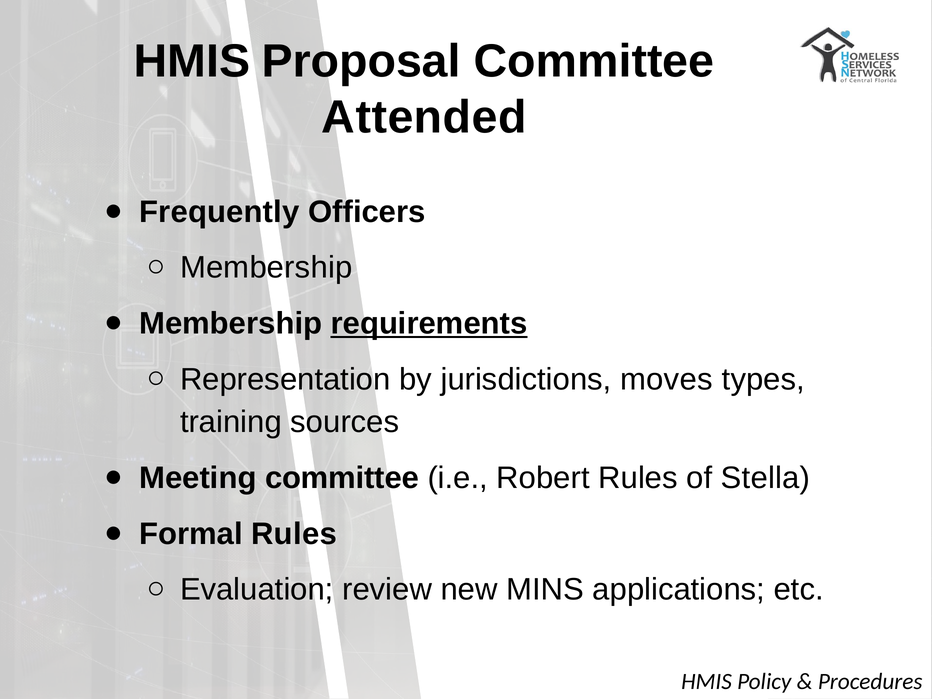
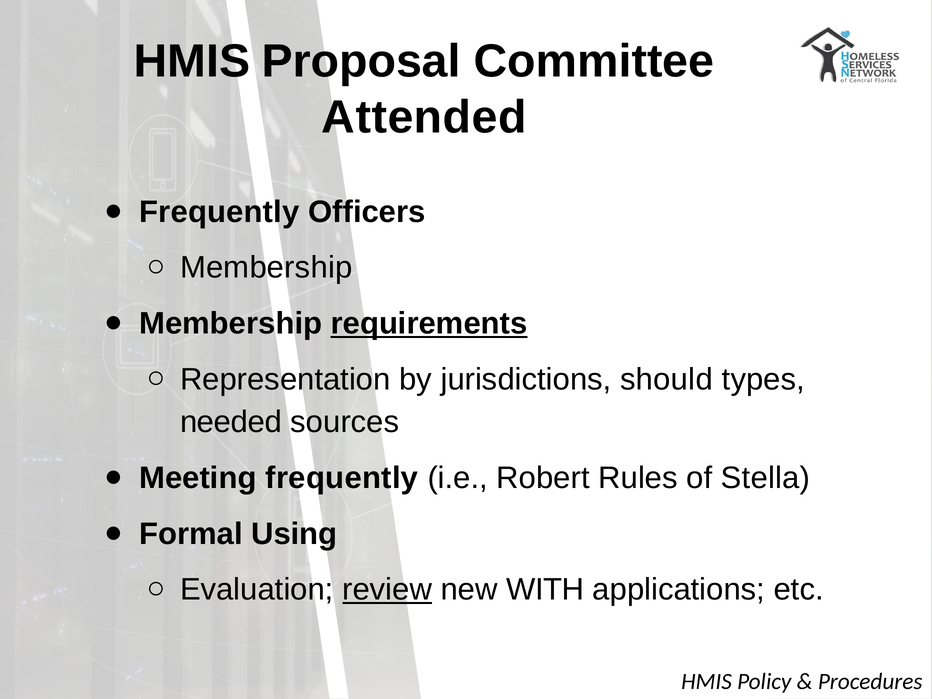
moves: moves -> should (666, 379)
training: training -> needed (231, 422)
Meeting committee: committee -> frequently (342, 478)
Formal Rules: Rules -> Using (294, 534)
review underline: none -> present (387, 590)
MINS: MINS -> WITH (545, 590)
